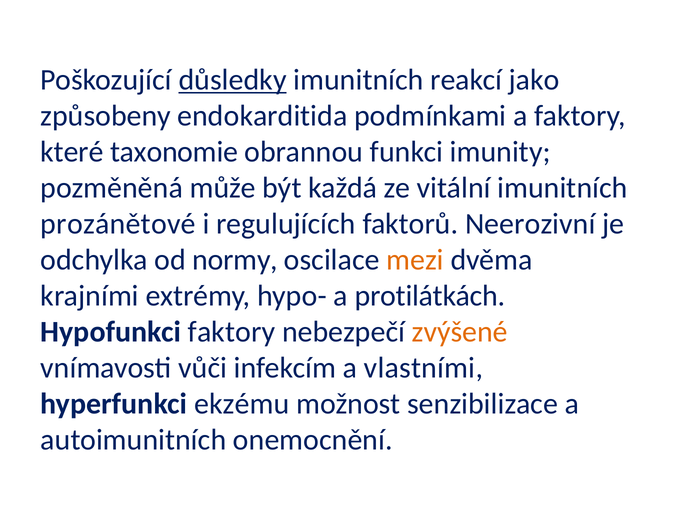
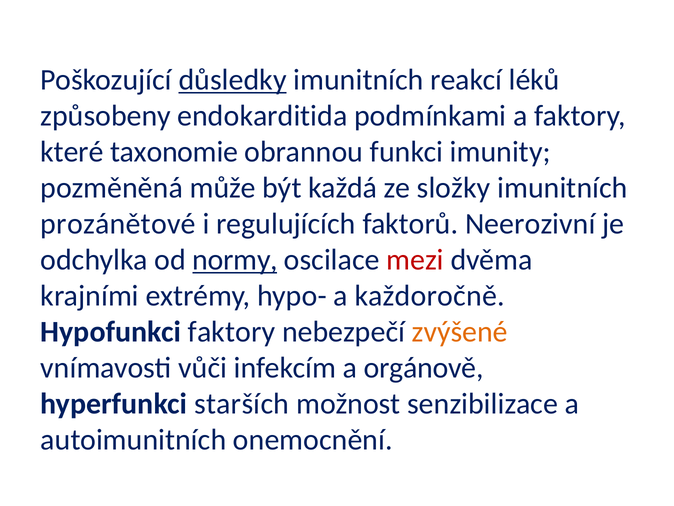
jako: jako -> léků (534, 80)
vitální: vitální -> složky (454, 188)
normy underline: none -> present (235, 260)
mezi colour: orange -> red (415, 260)
protilátkách: protilátkách -> každoročně (430, 296)
vlastními: vlastními -> orgánově (424, 367)
ekzému: ekzému -> starších (242, 403)
